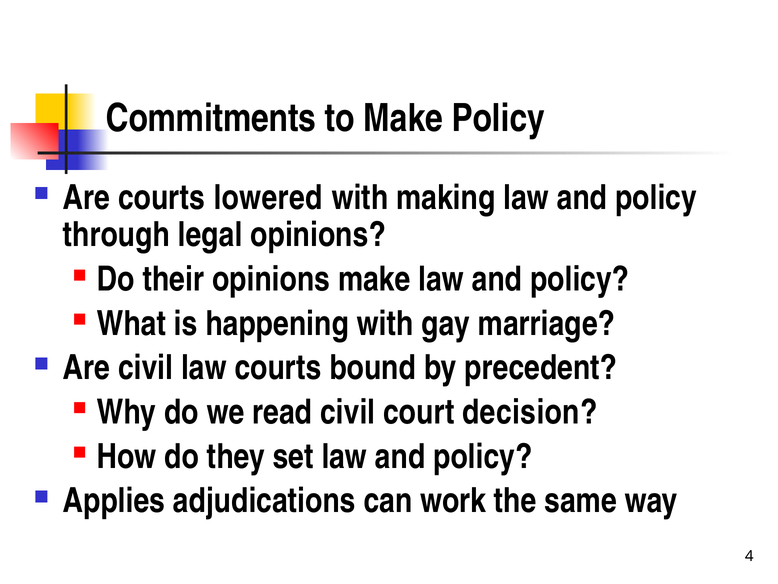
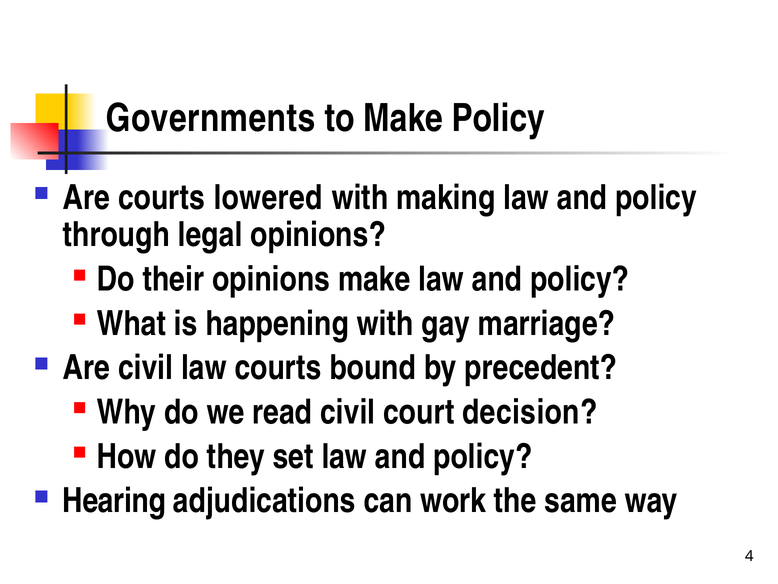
Commitments: Commitments -> Governments (211, 118)
Applies: Applies -> Hearing (114, 501)
